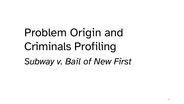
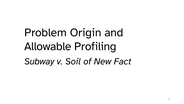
Criminals: Criminals -> Allowable (48, 46)
Bail: Bail -> Soil (73, 61)
First: First -> Fact (123, 61)
